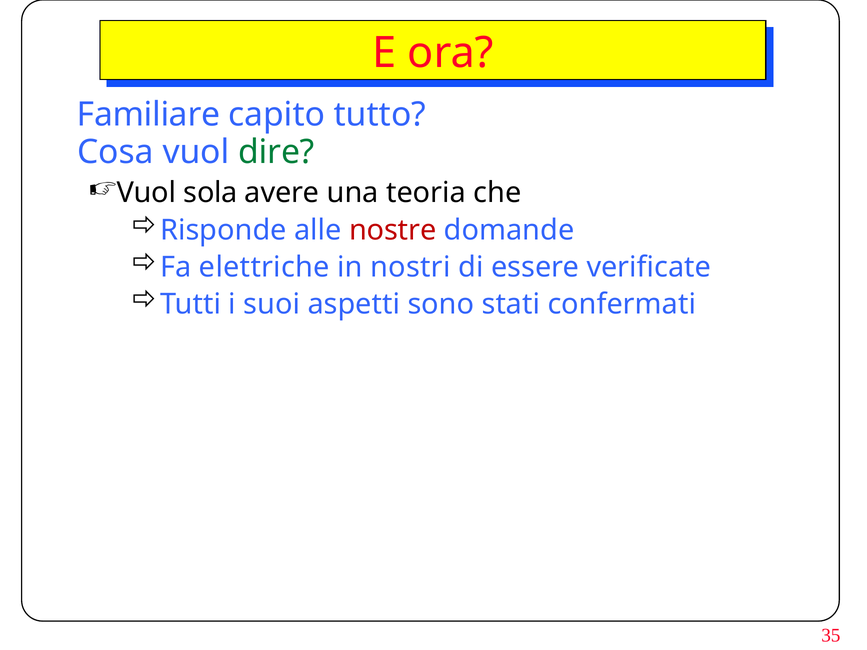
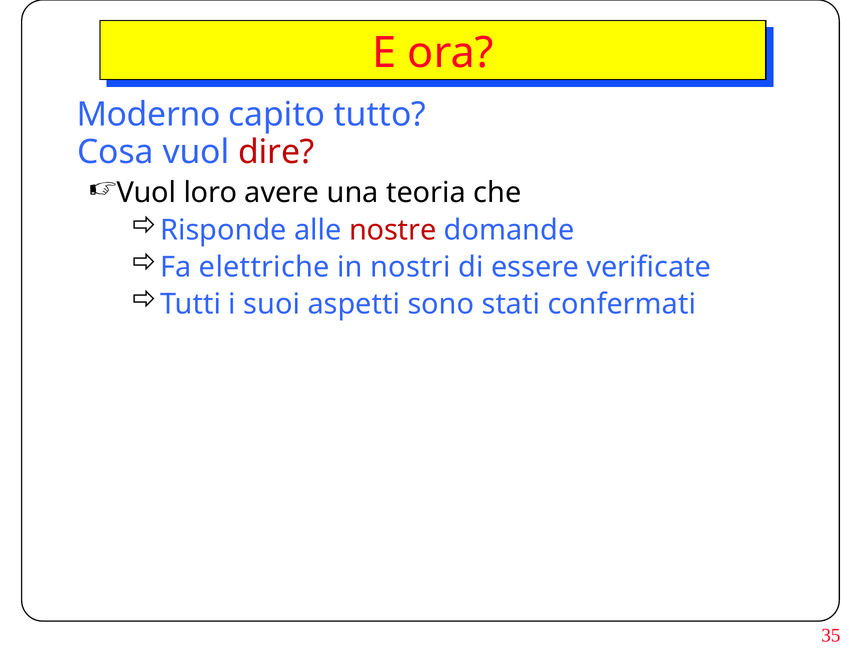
Familiare: Familiare -> Moderno (149, 115)
dire colour: green -> red (276, 152)
sola: sola -> loro (211, 193)
